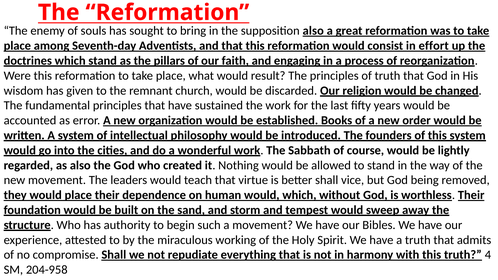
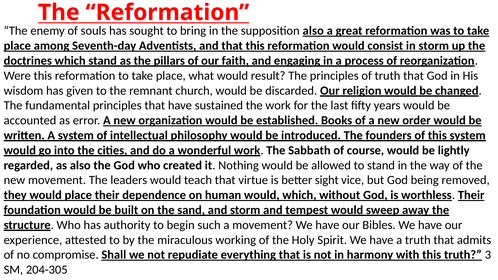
in effort: effort -> storm (434, 46)
better shall: shall -> sight (327, 180)
4: 4 -> 3 (488, 255)
204-958: 204-958 -> 204-305 (47, 270)
